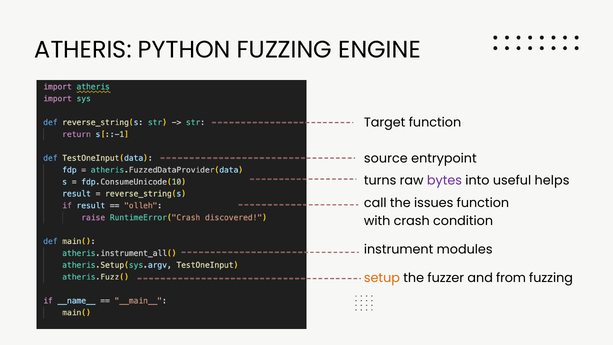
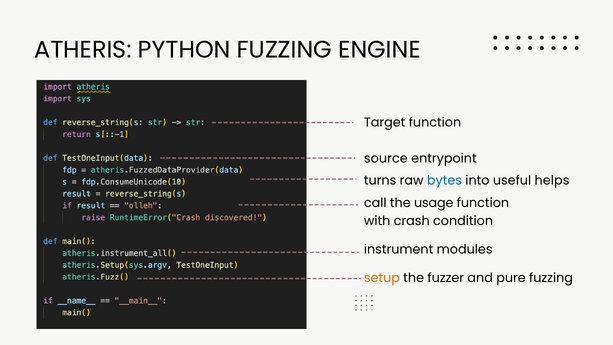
bytes colour: purple -> blue (444, 181)
issues: issues -> usage (434, 203)
from: from -> pure (511, 278)
